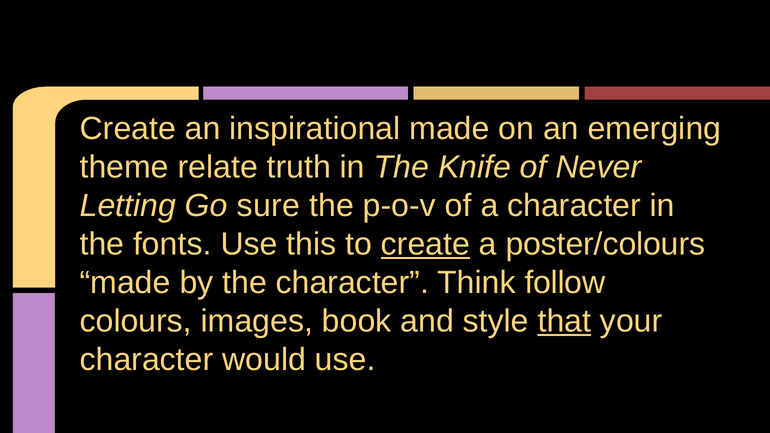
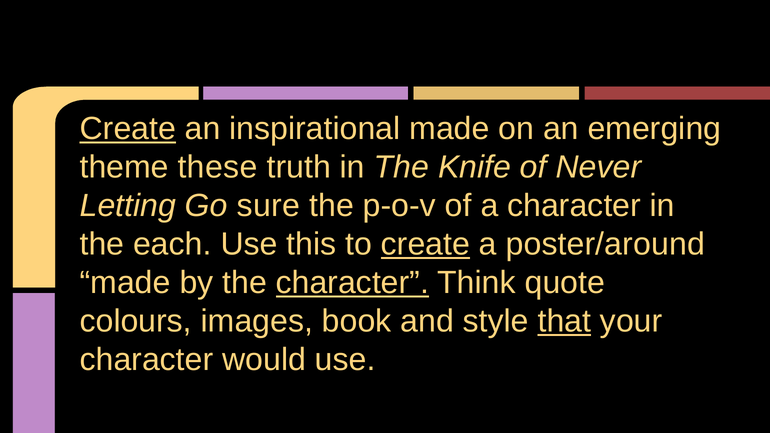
Create underline: none -> present (128, 129)
relate: relate -> these (218, 167)
fonts: fonts -> each (172, 244)
poster/colours: poster/colours -> poster/around (605, 244)
character underline: none -> present (352, 283)
follow: follow -> quote (565, 283)
